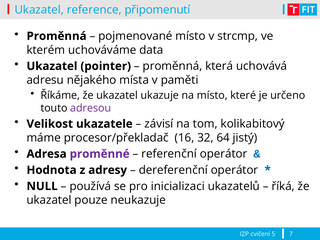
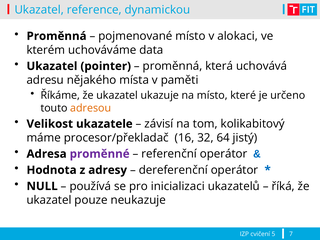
připomenutí: připomenutí -> dynamickou (157, 10)
strcmp: strcmp -> alokaci (238, 36)
adresou colour: purple -> orange (91, 108)
